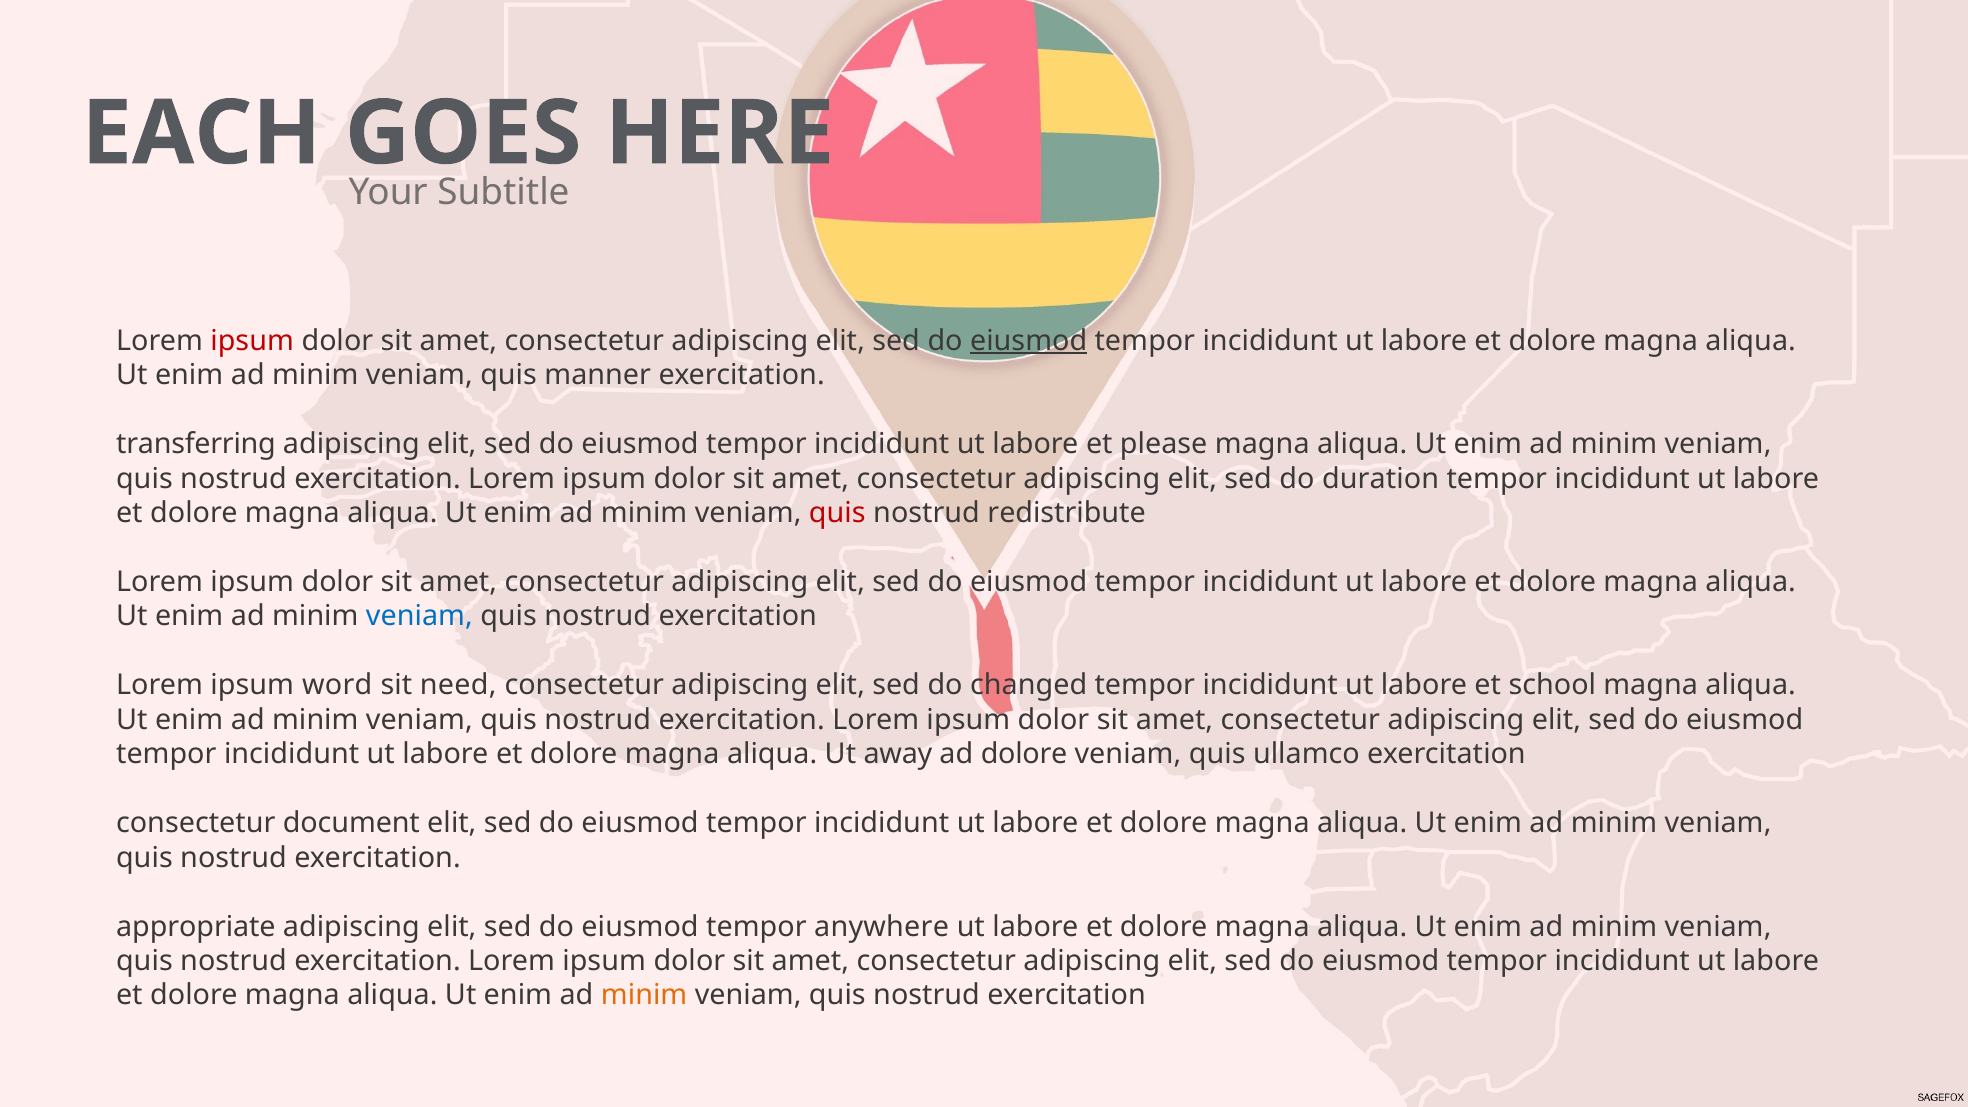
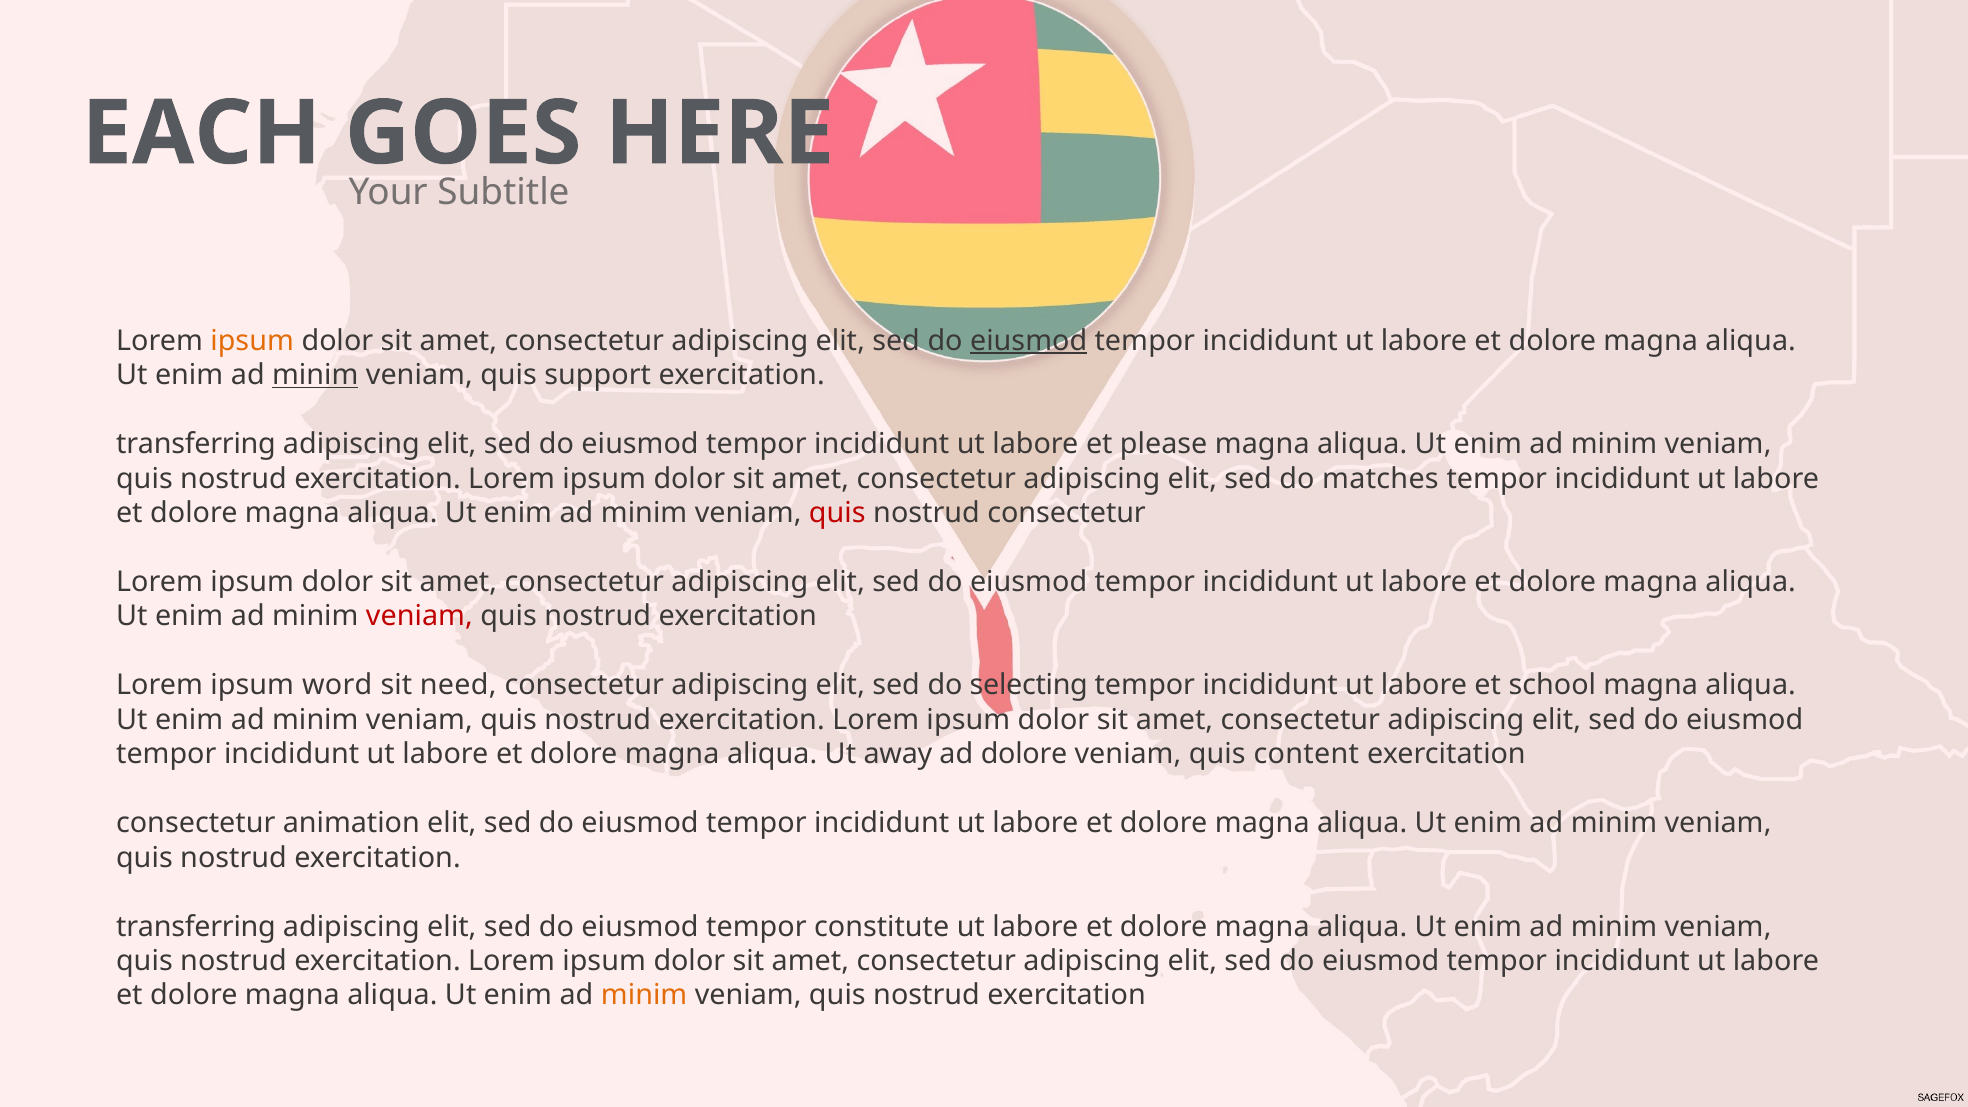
ipsum colour: red -> orange (252, 341)
minim underline: none -> present (315, 375)
manner: manner -> support (598, 375)
duration: duration -> matches (1380, 479)
nostrud redistribute: redistribute -> consectetur (1067, 513)
veniam colour: blue -> red (419, 616)
changed: changed -> selecting (1029, 685)
ullamco: ullamco -> content (1306, 754)
document: document -> animation (351, 823)
appropriate: appropriate -> transferring (196, 927)
anywhere: anywhere -> constitute (882, 927)
